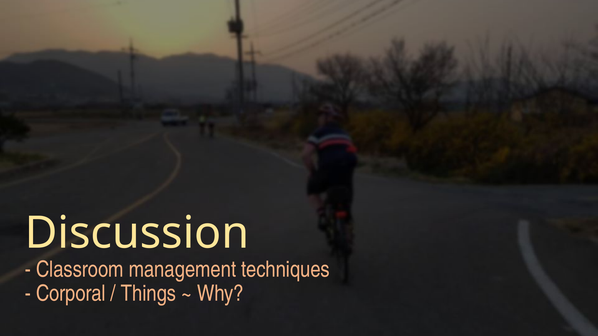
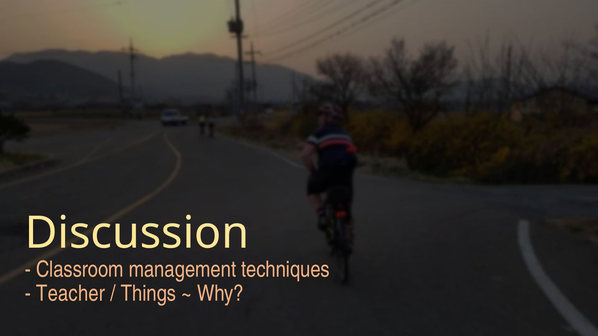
Corporal: Corporal -> Teacher (71, 294)
